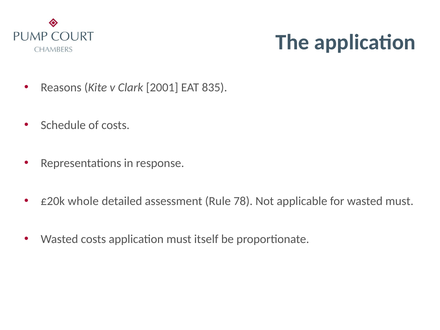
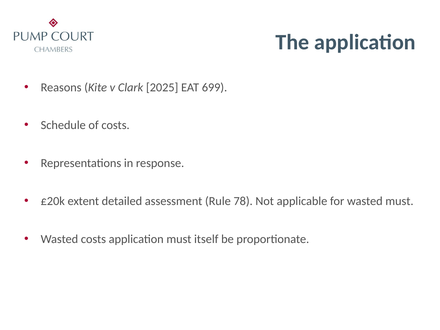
2001: 2001 -> 2025 (162, 87)
835: 835 -> 699 (215, 87)
whole: whole -> extent (83, 201)
